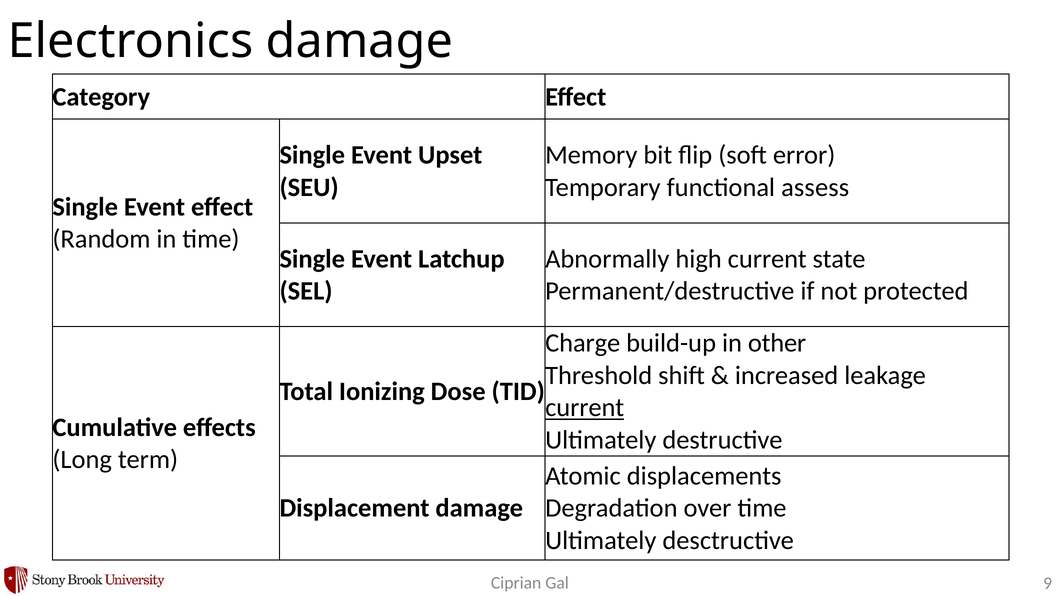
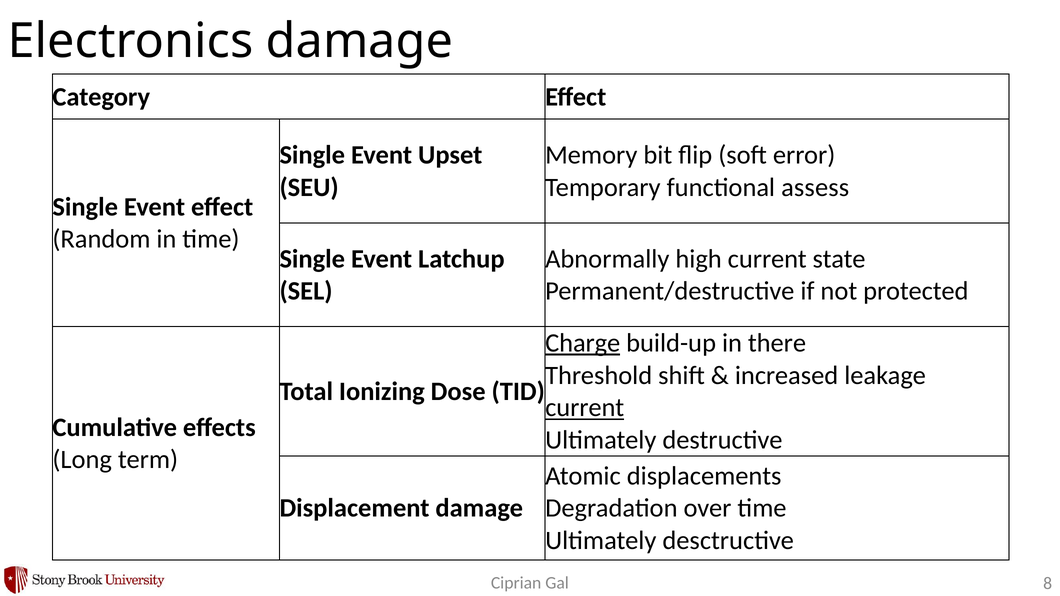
Charge underline: none -> present (583, 343)
other: other -> there (777, 343)
9: 9 -> 8 (1048, 584)
